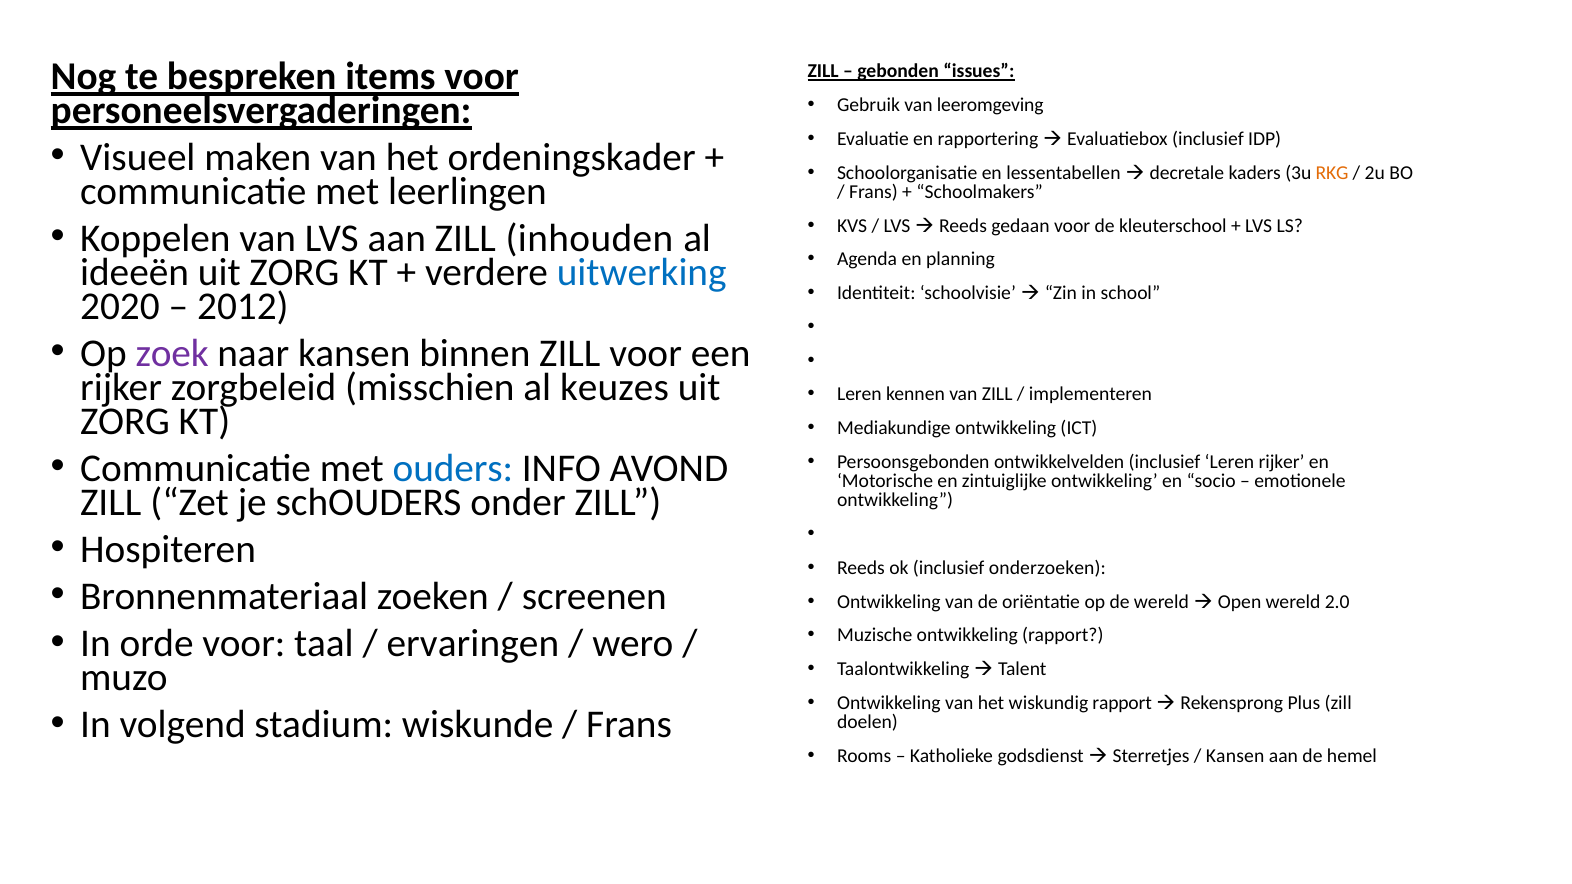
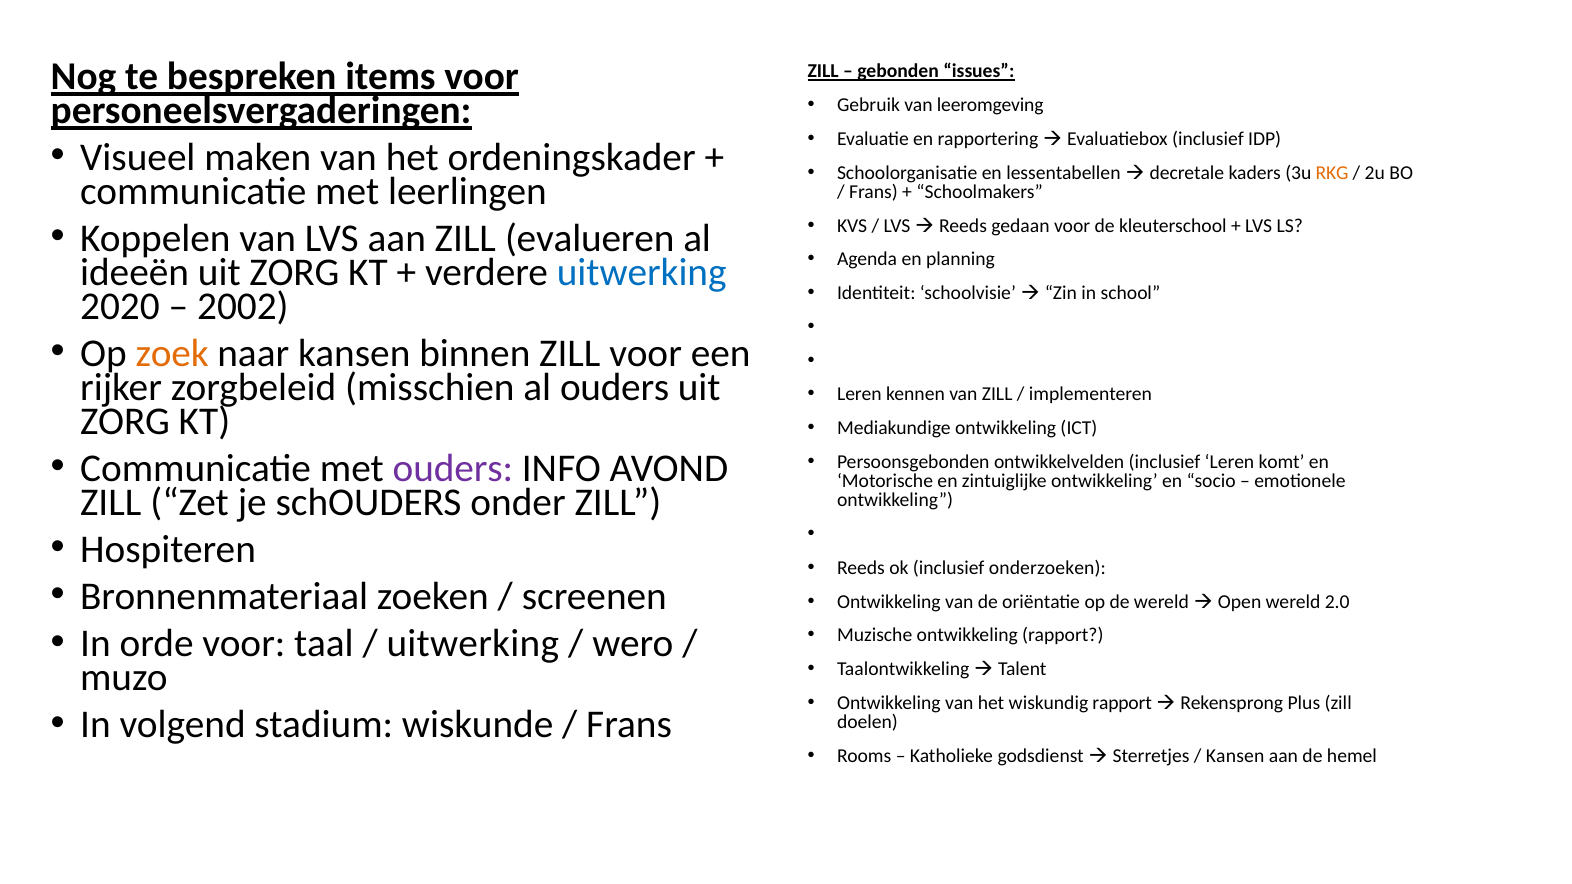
inhouden: inhouden -> evalueren (590, 239)
2012: 2012 -> 2002 (243, 307)
zoek colour: purple -> orange (172, 354)
al keuzes: keuzes -> ouders (615, 388)
ouders colour: blue -> purple (453, 469)
Leren rijker: rijker -> komt (1282, 462)
ervaringen: ervaringen -> uitwerking (473, 644)
